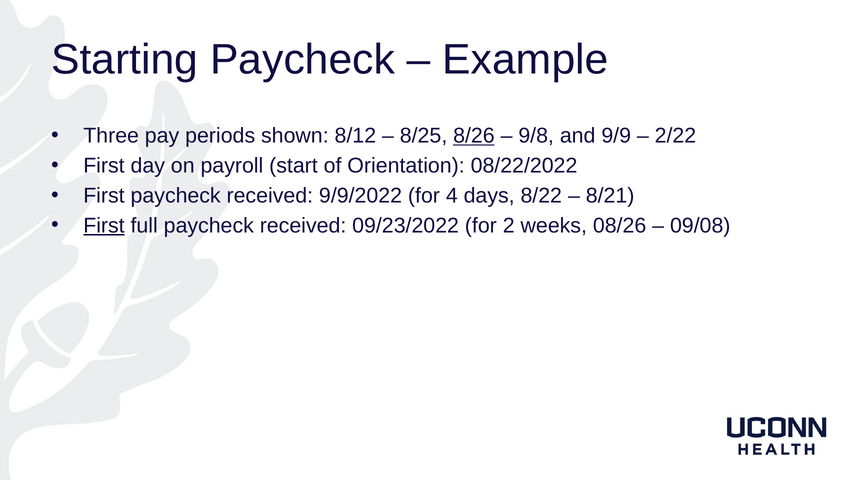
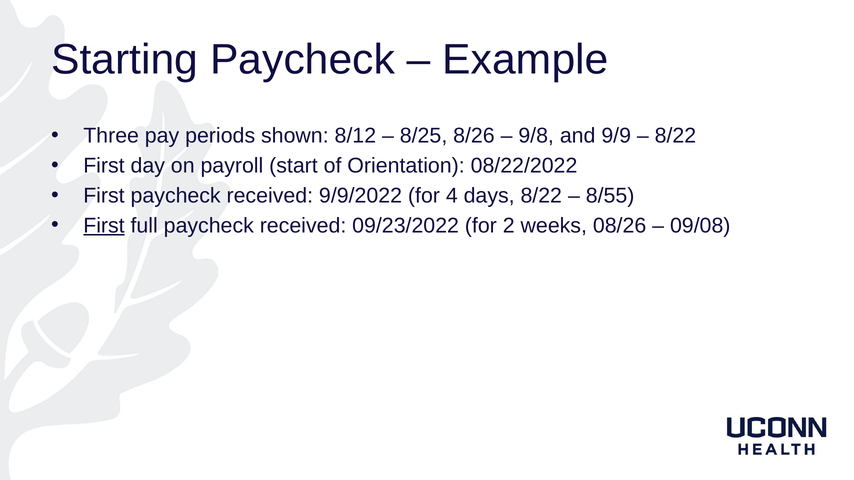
8/26 underline: present -> none (474, 136)
2/22: 2/22 -> 8/22 (675, 136)
8/21: 8/21 -> 8/55 (610, 196)
